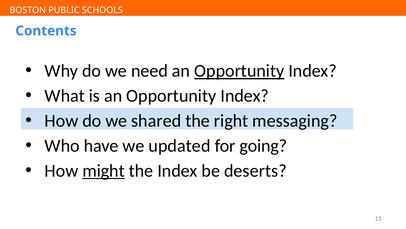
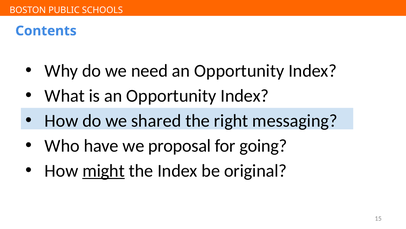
Opportunity underline: present -> none (239, 71)
updated: updated -> proposal (180, 145)
deserts: deserts -> original (255, 170)
